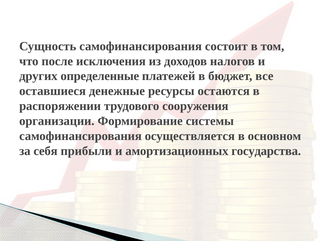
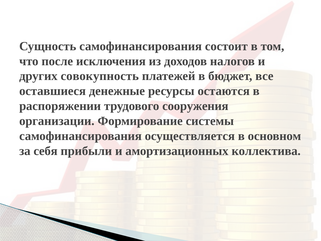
определенные: определенные -> совокупность (100, 76)
государства: государства -> коллектива (266, 151)
